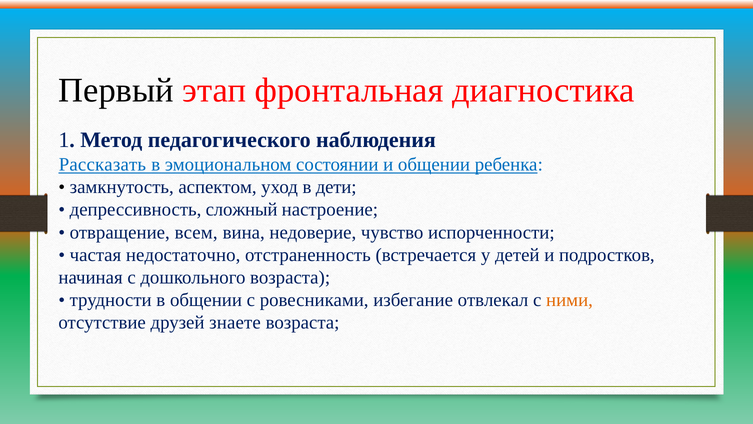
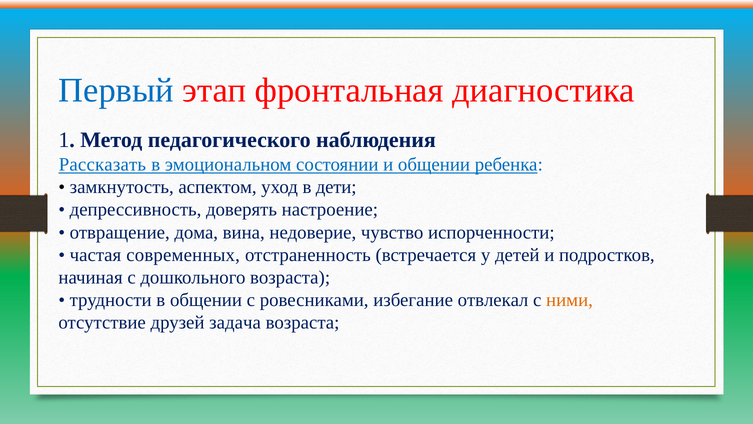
Первый colour: black -> blue (116, 90)
сложный: сложный -> доверять (242, 209)
всем: всем -> дома (196, 232)
недостаточно: недостаточно -> современных (183, 255)
знаете: знаете -> задача (235, 322)
